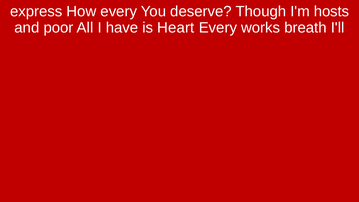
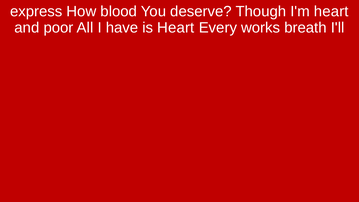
How every: every -> blood (119, 11)
I'm hosts: hosts -> heart (331, 11)
